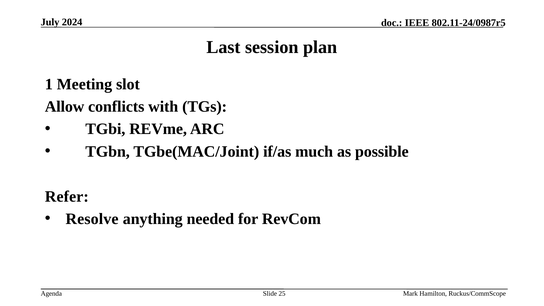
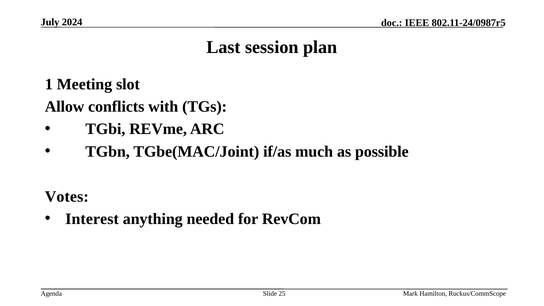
Refer: Refer -> Votes (67, 196)
Resolve: Resolve -> Interest (92, 219)
